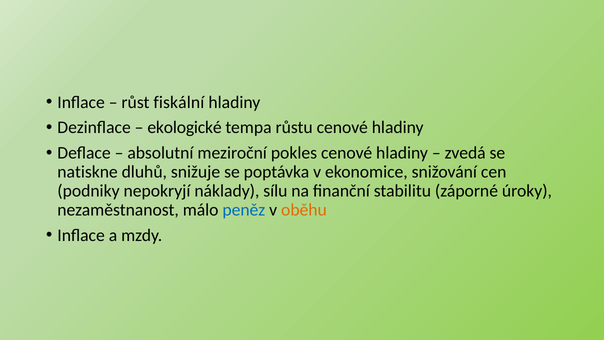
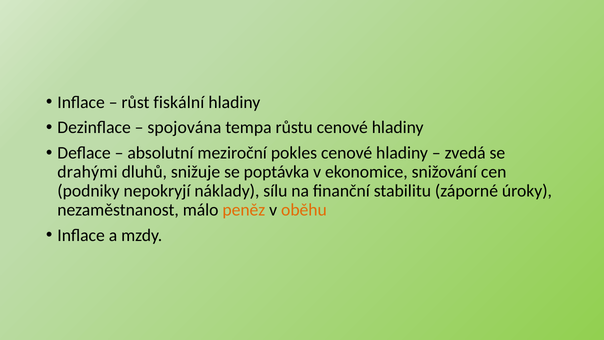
ekologické: ekologické -> spojována (184, 127)
natiskne: natiskne -> drahými (87, 172)
peněz colour: blue -> orange (244, 210)
